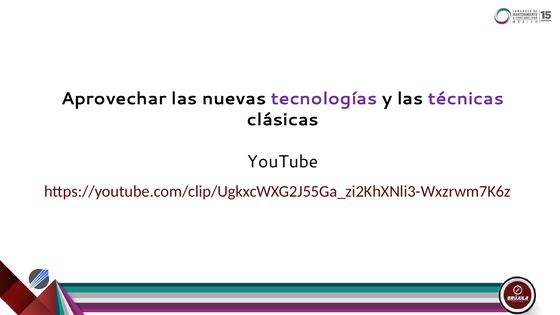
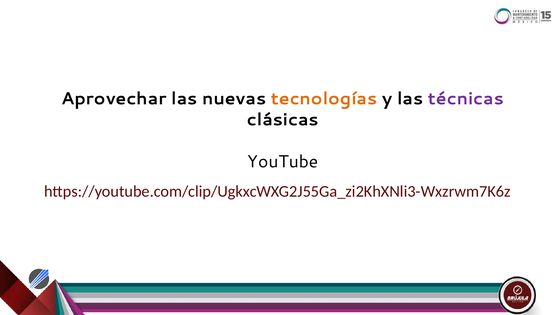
tecnologías colour: purple -> orange (324, 99)
